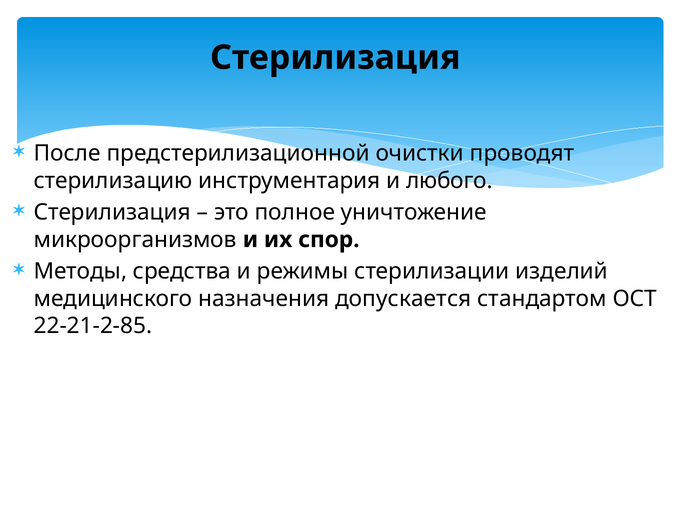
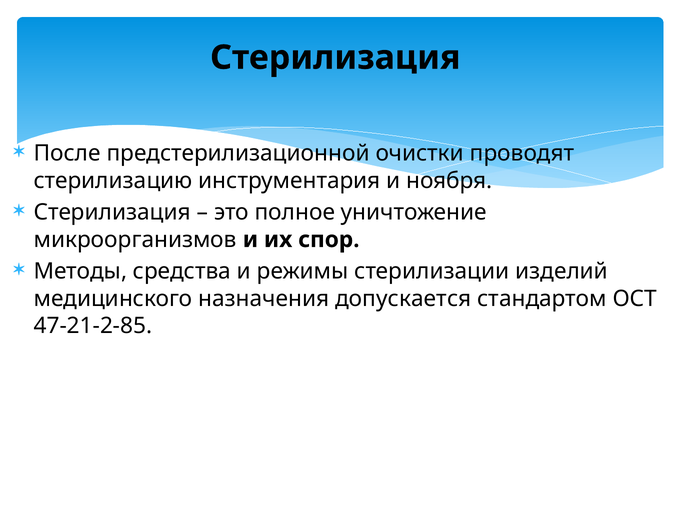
любого: любого -> ноября (449, 181)
22-21-2-85: 22-21-2-85 -> 47-21-2-85 (93, 326)
